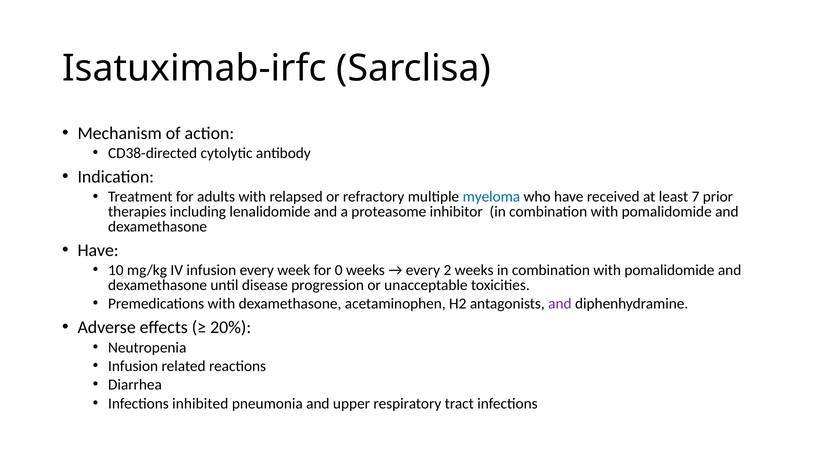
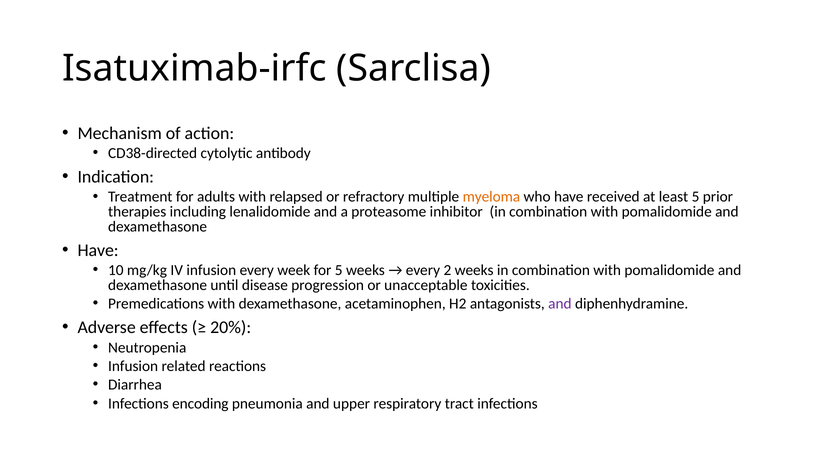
myeloma colour: blue -> orange (491, 197)
least 7: 7 -> 5 (696, 197)
for 0: 0 -> 5 (339, 270)
inhibited: inhibited -> encoding (200, 404)
